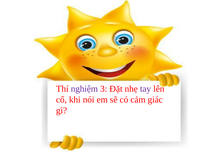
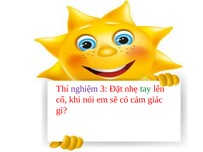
tay colour: purple -> green (146, 89)
